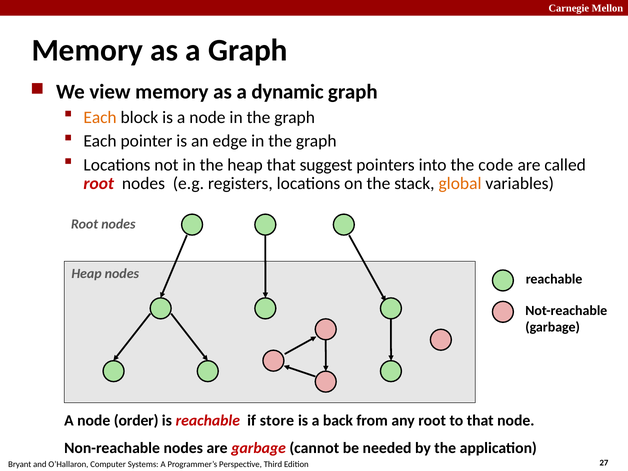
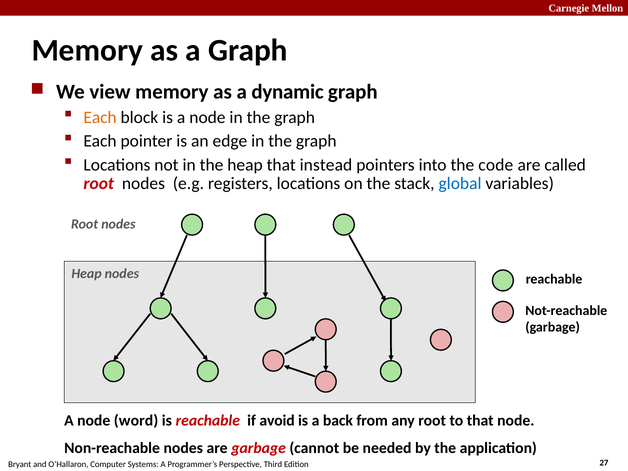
suggest: suggest -> instead (326, 165)
global colour: orange -> blue (460, 184)
order: order -> word (136, 420)
store: store -> avoid (277, 420)
